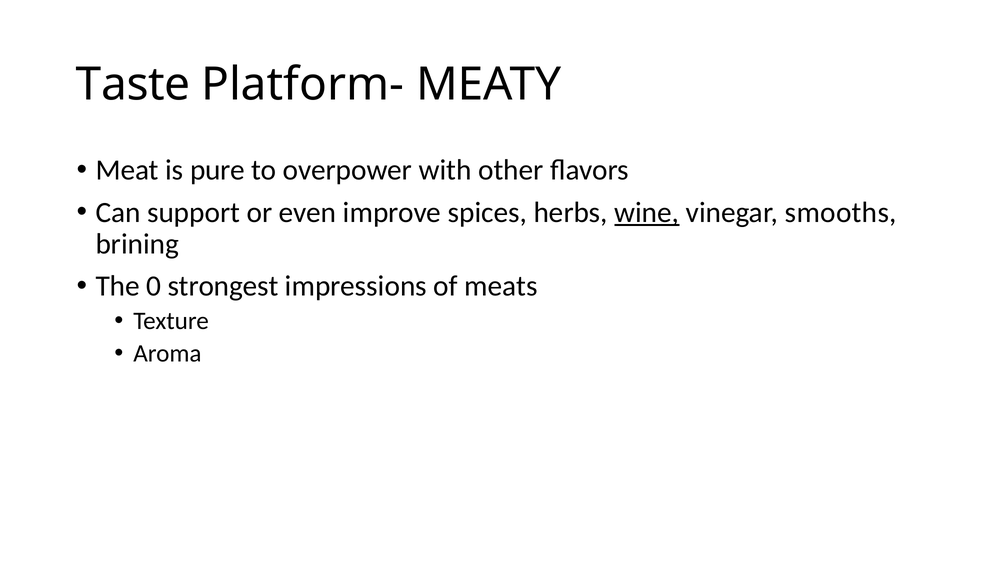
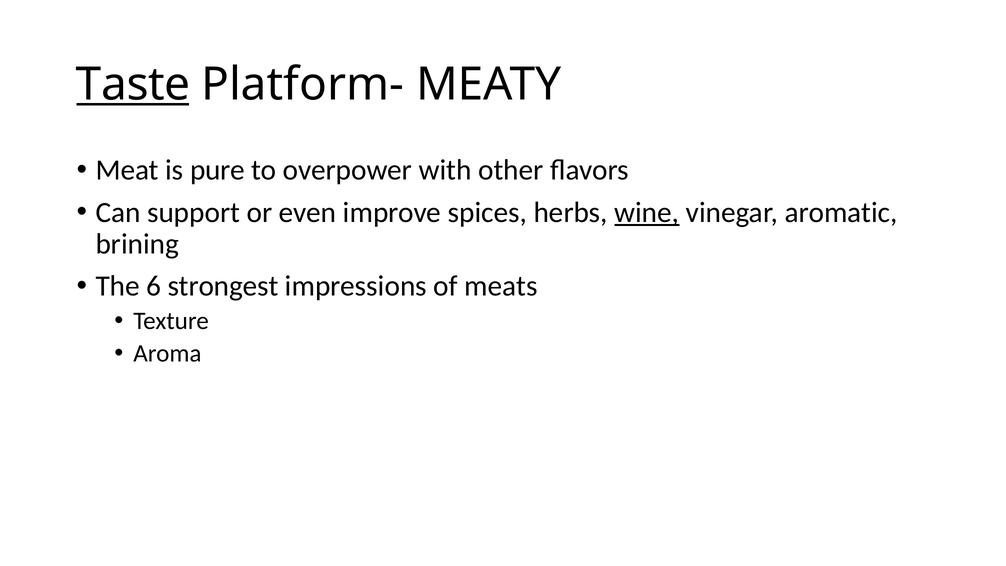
Taste underline: none -> present (133, 85)
smooths: smooths -> aromatic (841, 212)
0: 0 -> 6 (154, 286)
